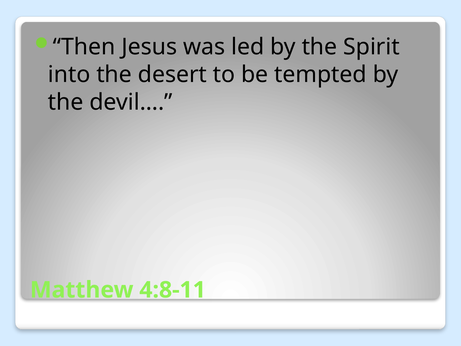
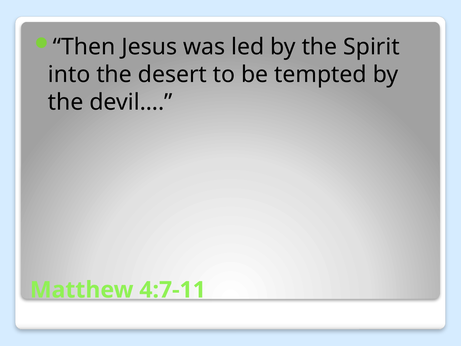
4:8-11: 4:8-11 -> 4:7-11 (173, 290)
